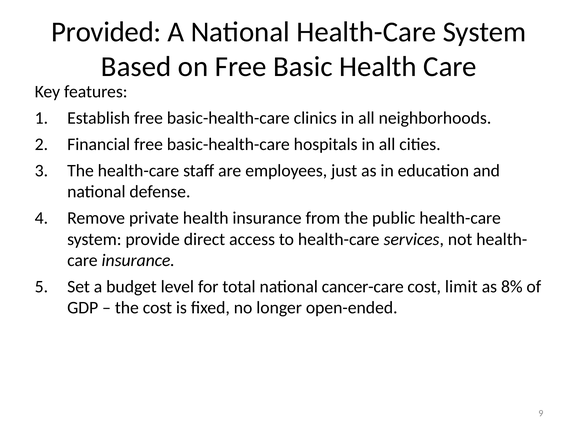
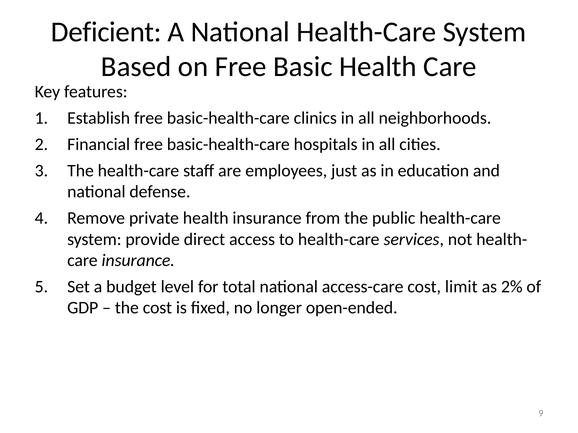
Provided: Provided -> Deficient (106, 32)
cancer-care: cancer-care -> access-care (363, 287)
8%: 8% -> 2% (512, 287)
